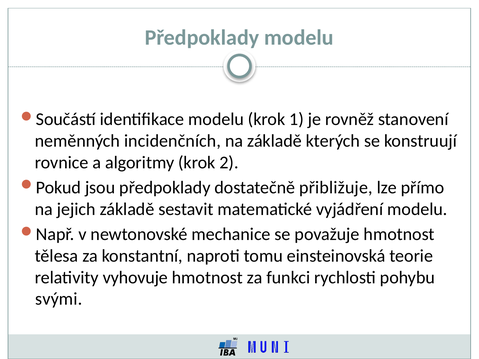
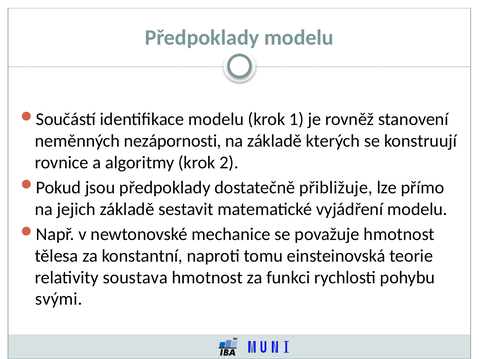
incidenčních: incidenčních -> nezápornosti (173, 141)
vyhovuje: vyhovuje -> soustava (135, 278)
